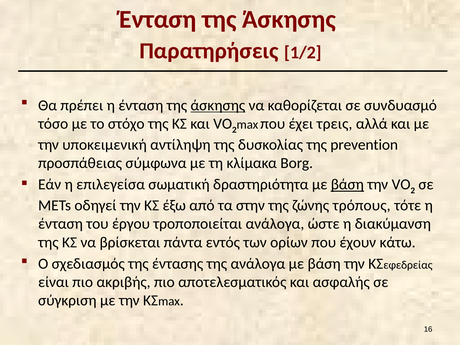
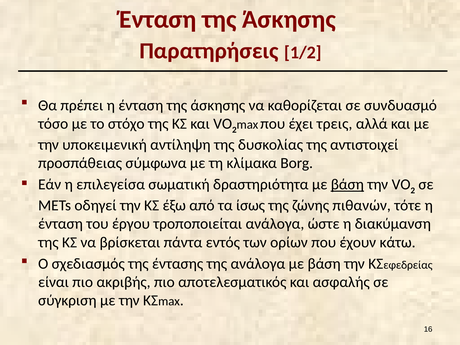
άσκησης underline: present -> none (218, 105)
prevention: prevention -> αντιστοιχεί (364, 145)
στην: στην -> ίσως (250, 206)
τρόπους: τρόπους -> πιθανών (362, 206)
